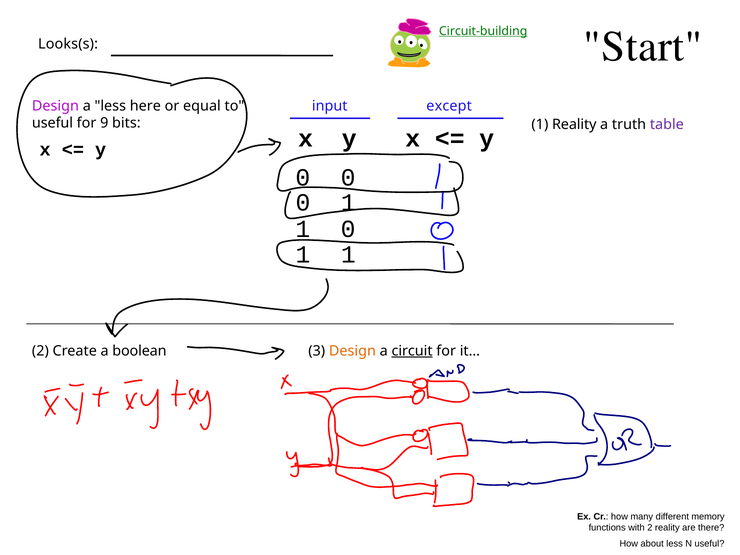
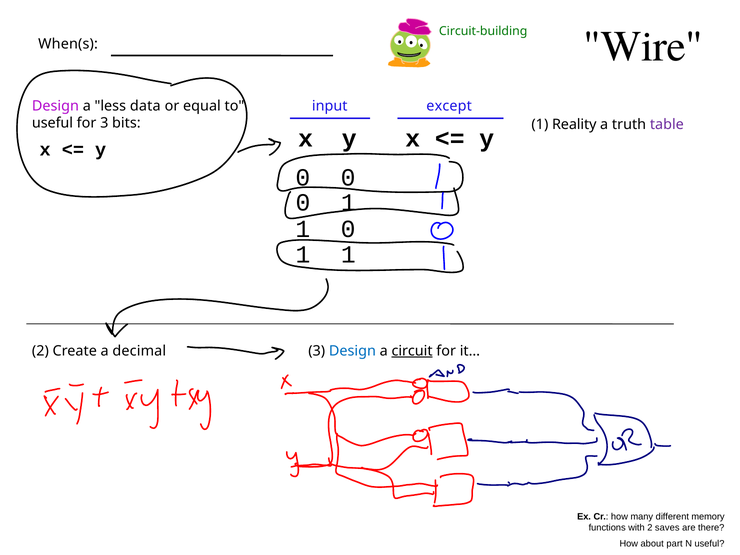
Circuit-building underline: present -> none (483, 31)
Start: Start -> Wire (643, 47)
Looks(s: Looks(s -> When(s (68, 44)
here: here -> data (145, 106)
for 9: 9 -> 3 (104, 123)
Design colour: orange -> blue (352, 351)
boolean: boolean -> decimal (139, 351)
2 reality: reality -> saves (667, 528)
about less: less -> part (675, 544)
